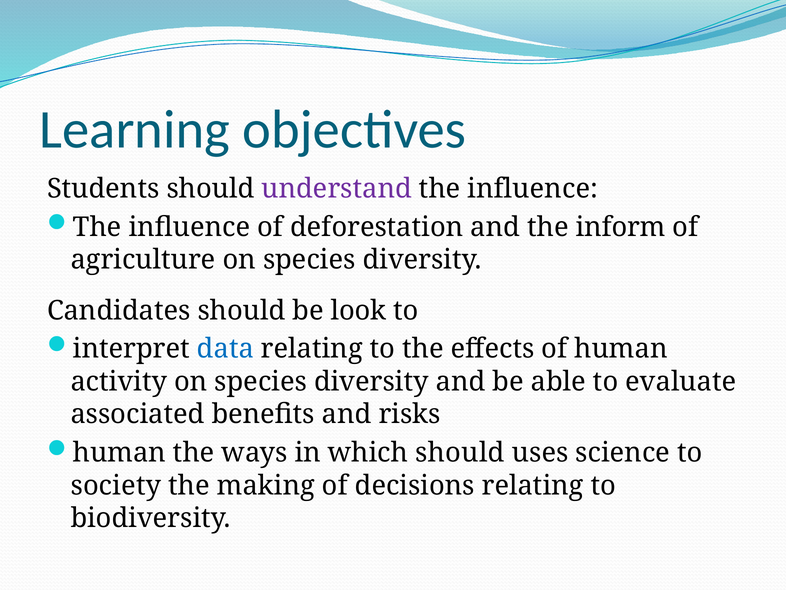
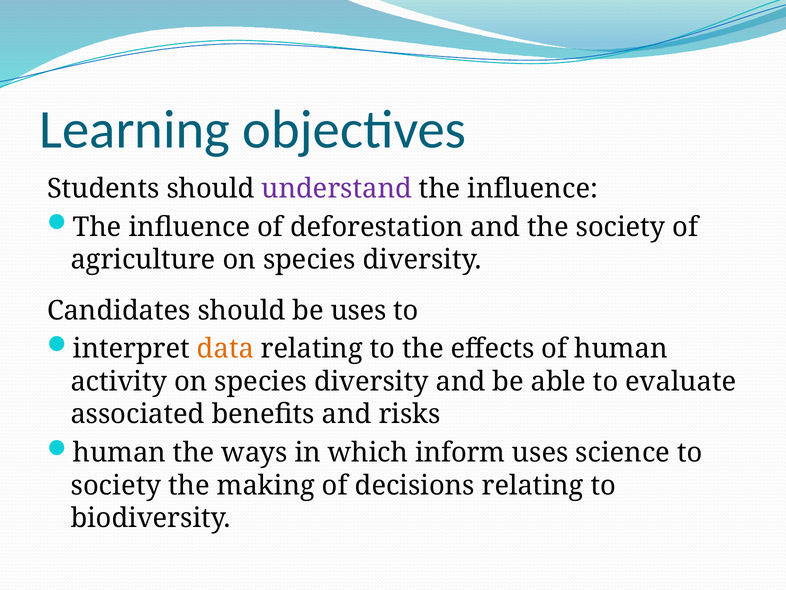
the inform: inform -> society (621, 227)
be look: look -> uses (359, 310)
data colour: blue -> orange (225, 349)
which should: should -> inform (460, 453)
